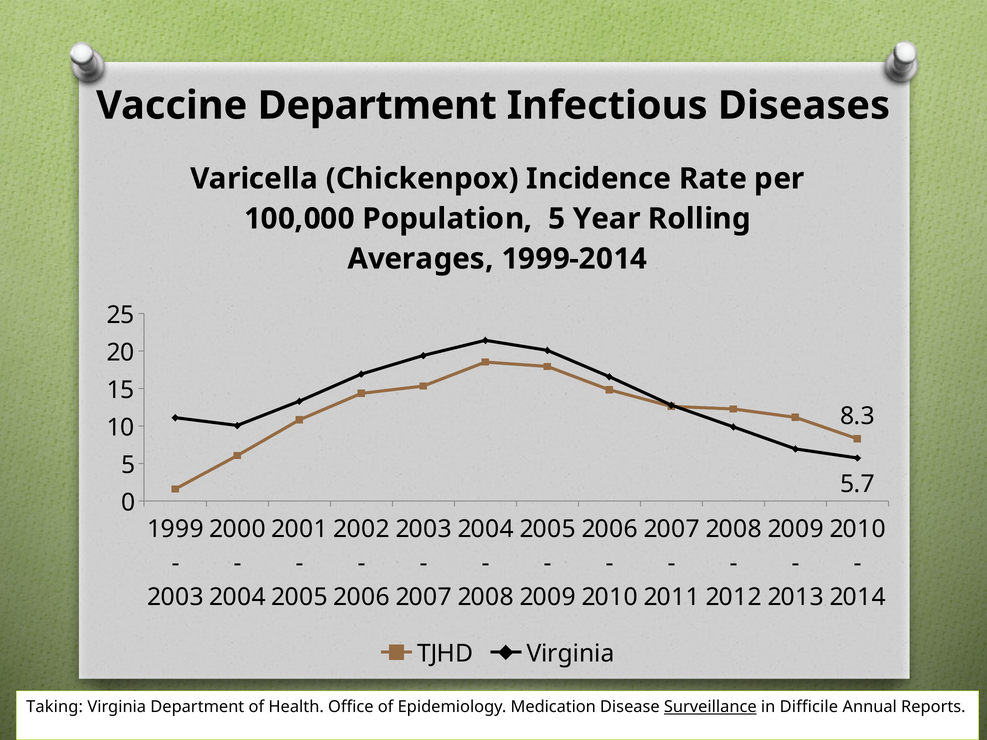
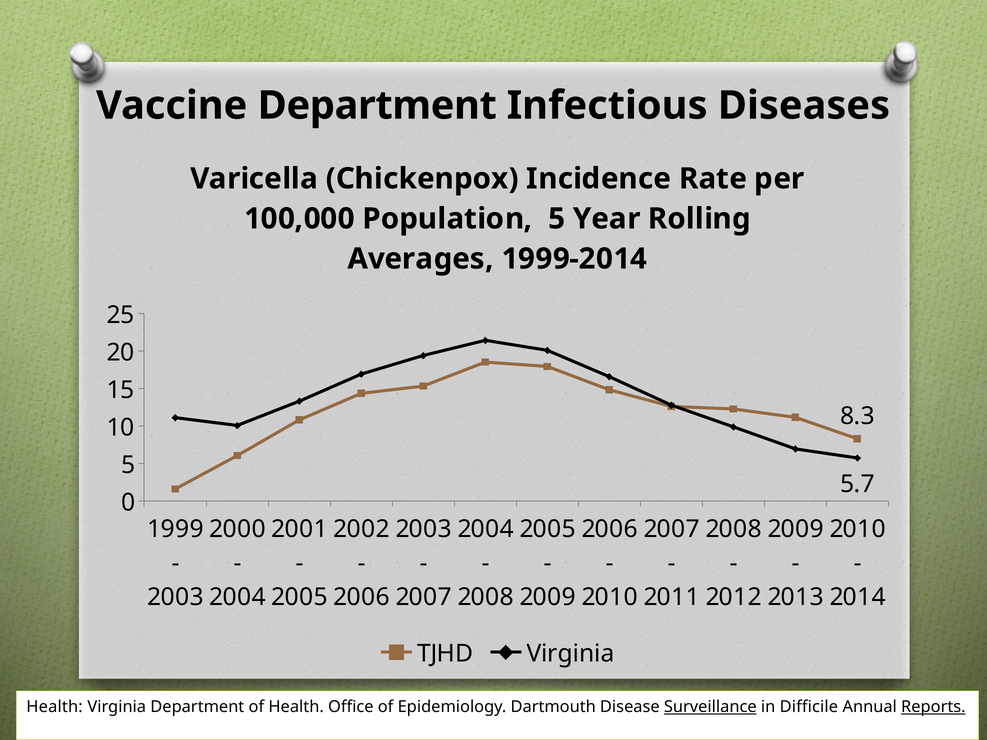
Taking: Taking -> Health (55, 707)
Medication: Medication -> Dartmouth (553, 707)
Reports underline: none -> present (933, 707)
